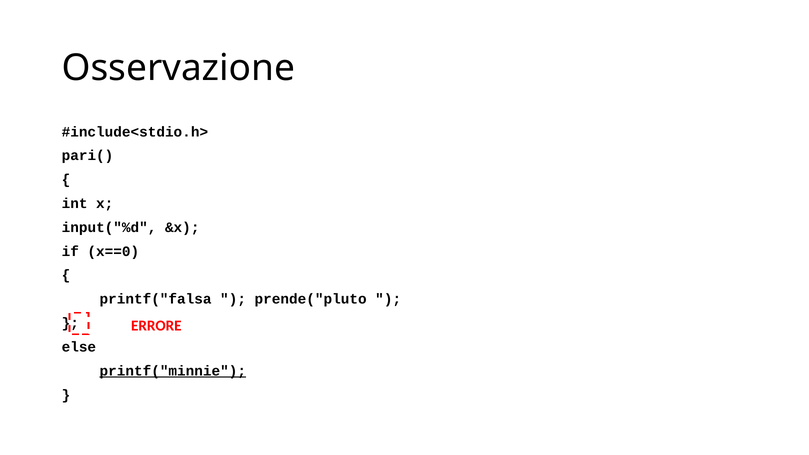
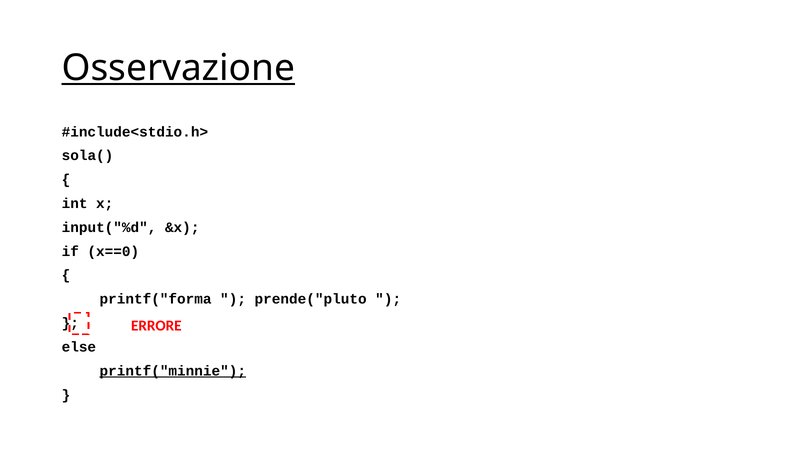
Osservazione underline: none -> present (178, 68)
pari(: pari( -> sola( (88, 156)
printf("falsa: printf("falsa -> printf("forma (156, 299)
